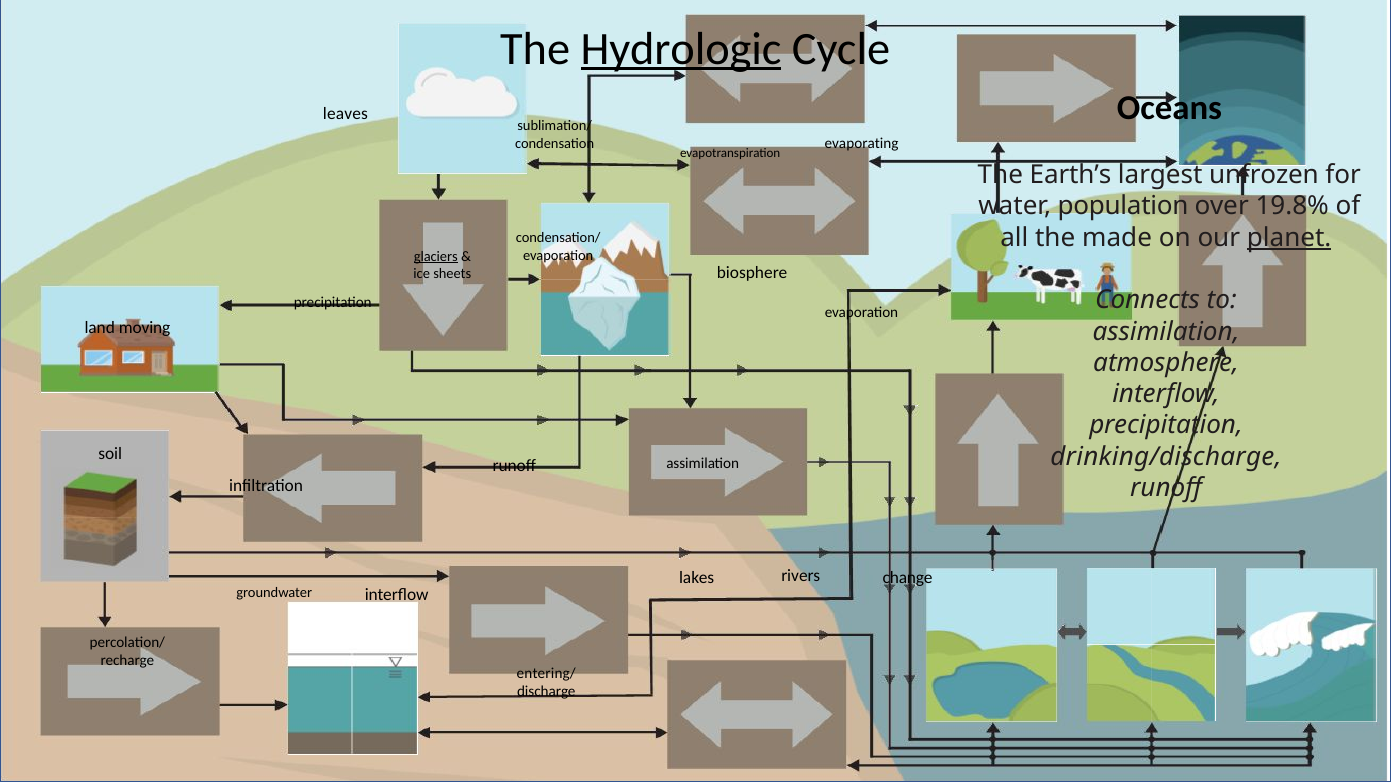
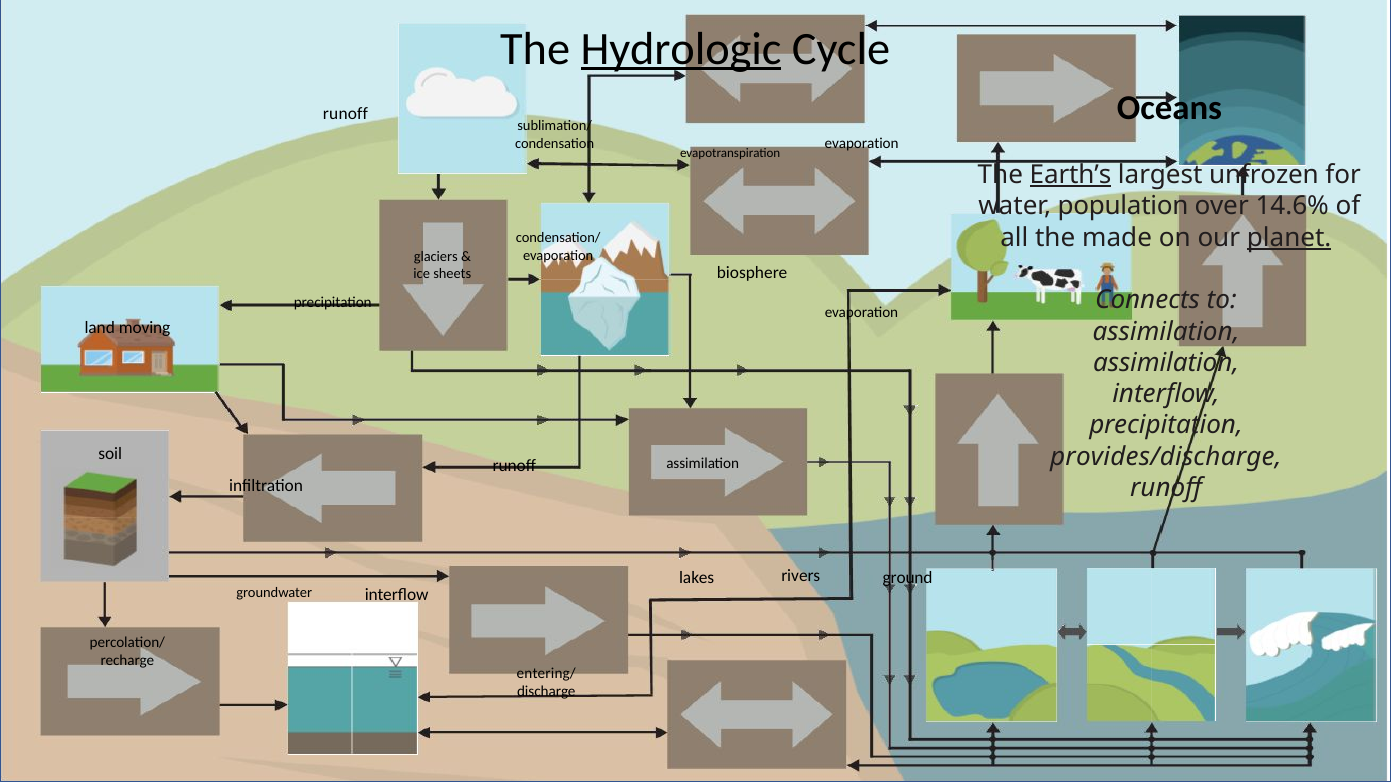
leaves: leaves -> runoff (345, 114)
evaporating: evaporating -> evaporation (862, 143)
Earth’s underline: none -> present (1071, 175)
19.8%: 19.8% -> 14.6% (1292, 206)
glaciers underline: present -> none (436, 257)
atmosphere: atmosphere -> assimilation (1166, 363)
drinking/discharge: drinking/discharge -> provides/discharge (1166, 457)
change: change -> ground (908, 578)
